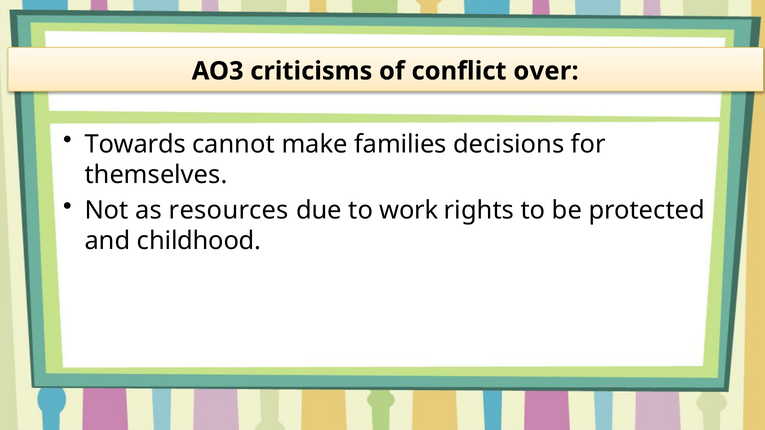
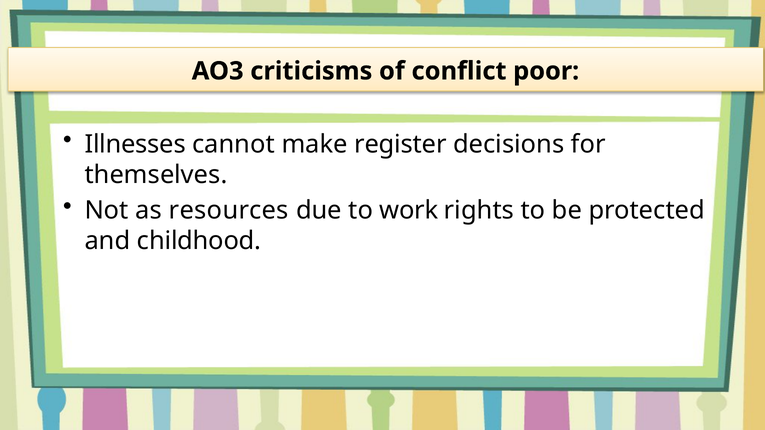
over: over -> poor (546, 71)
Towards: Towards -> Illnesses (135, 144)
families: families -> register (400, 144)
